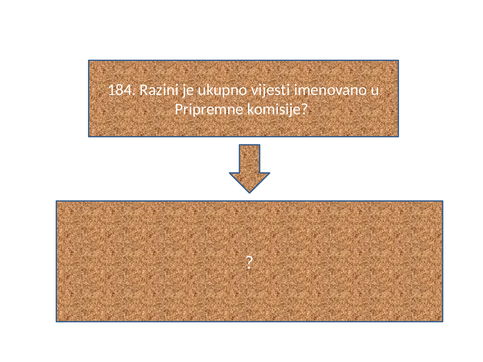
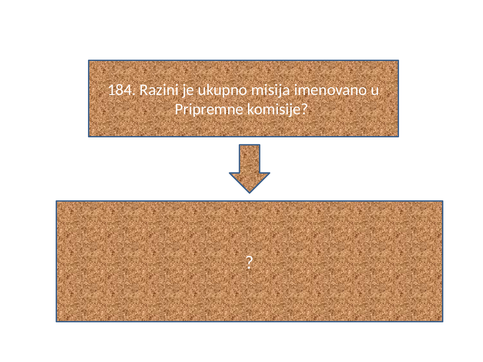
vijesti: vijesti -> misija (271, 90)
